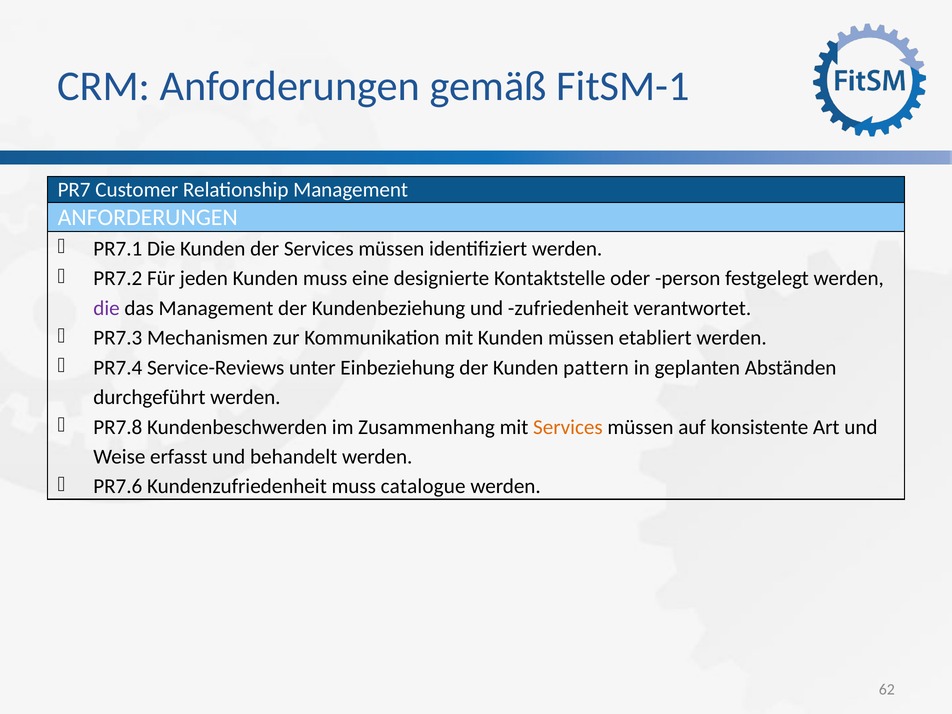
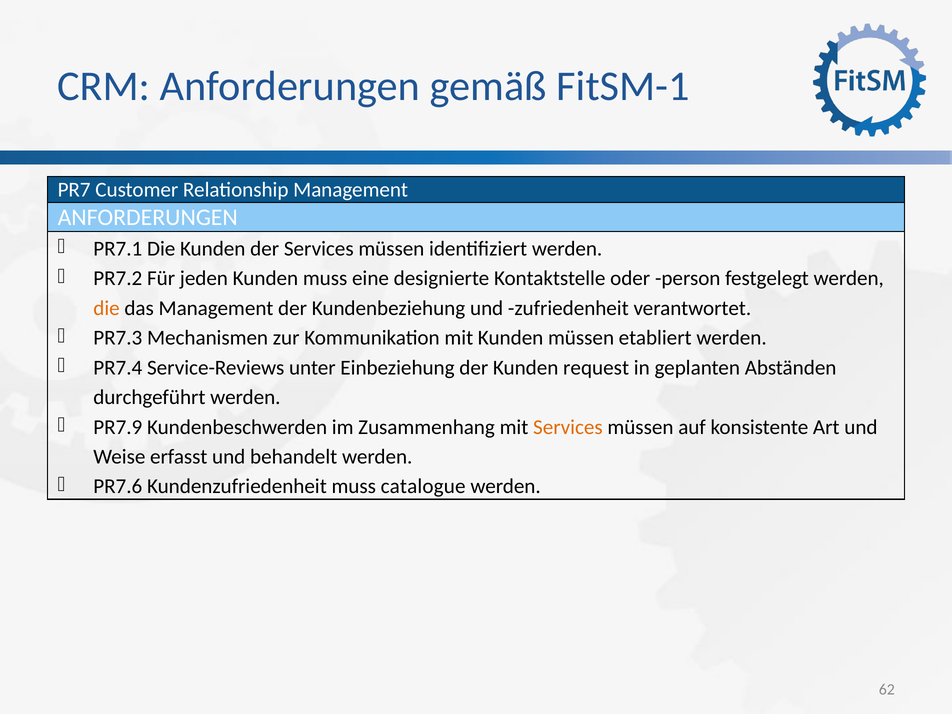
die colour: purple -> orange (107, 308)
pattern: pattern -> request (596, 368)
PR7.8: PR7.8 -> PR7.9 (118, 427)
